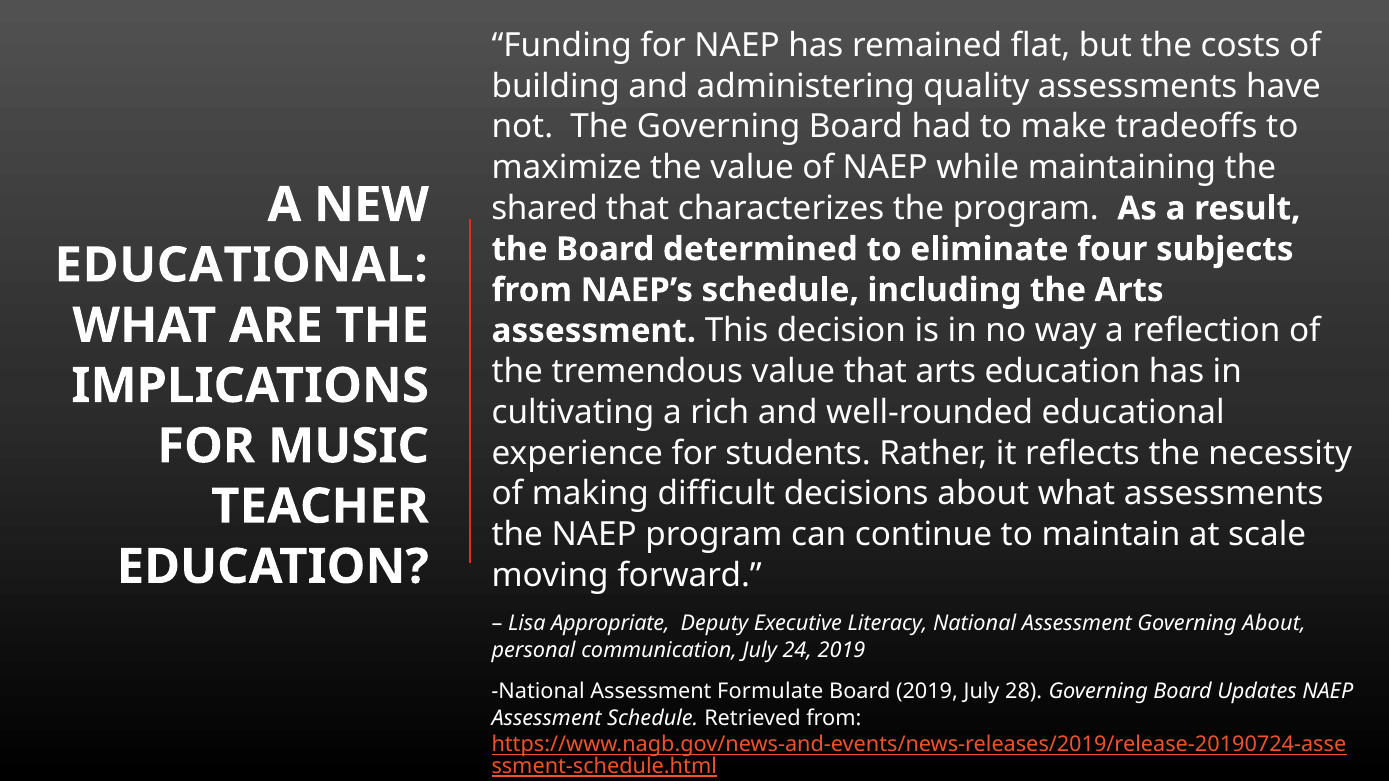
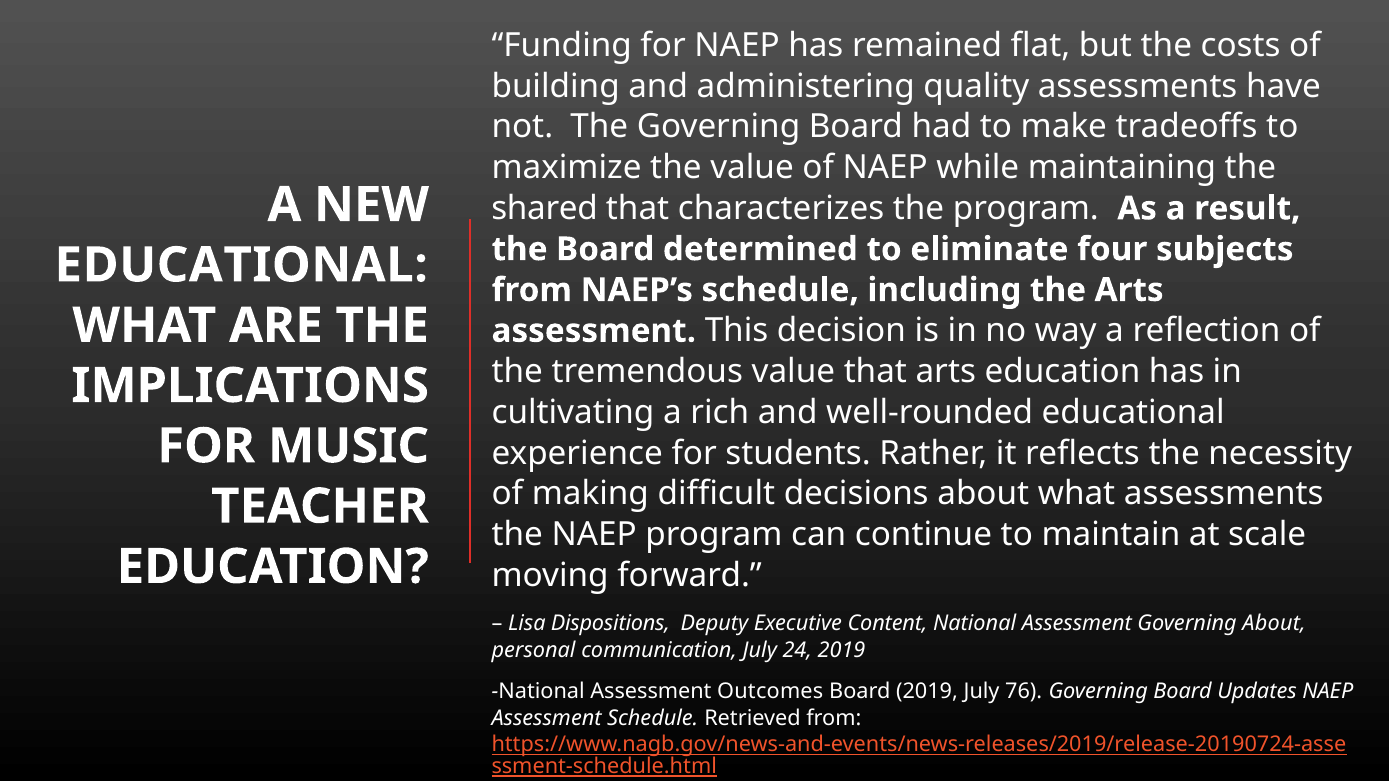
Appropriate: Appropriate -> Dispositions (610, 624)
Literacy: Literacy -> Content (888, 624)
Formulate: Formulate -> Outcomes (770, 692)
28: 28 -> 76 (1024, 692)
